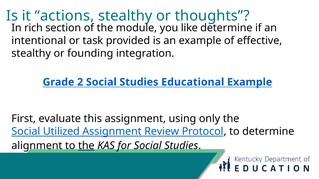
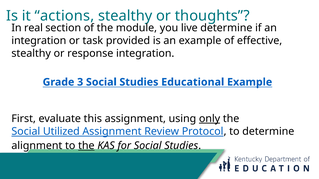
rich: rich -> real (34, 28)
like: like -> live (189, 28)
intentional: intentional -> integration (39, 41)
founding: founding -> response (90, 53)
2: 2 -> 3 (80, 82)
only underline: none -> present (210, 119)
